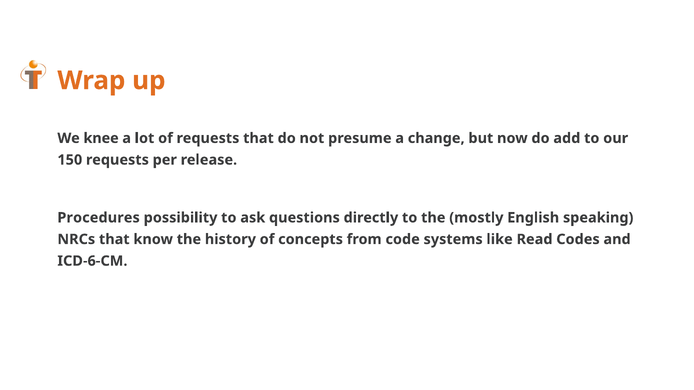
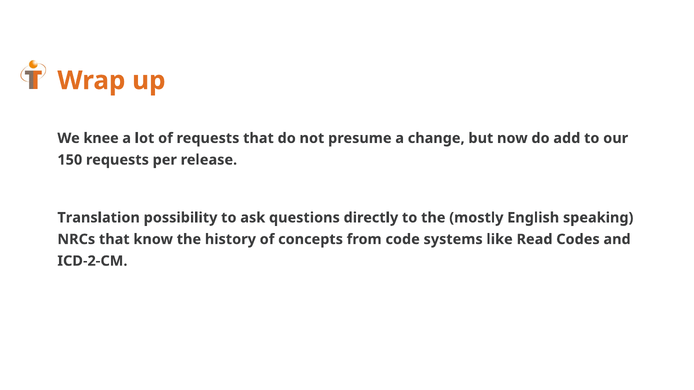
Procedures: Procedures -> Translation (99, 218)
ICD-6-CM: ICD-6-CM -> ICD-2-CM (92, 261)
